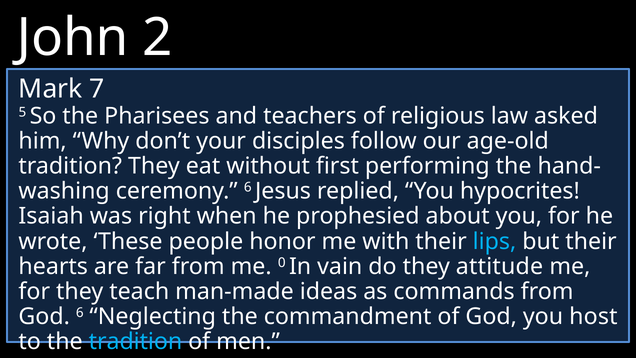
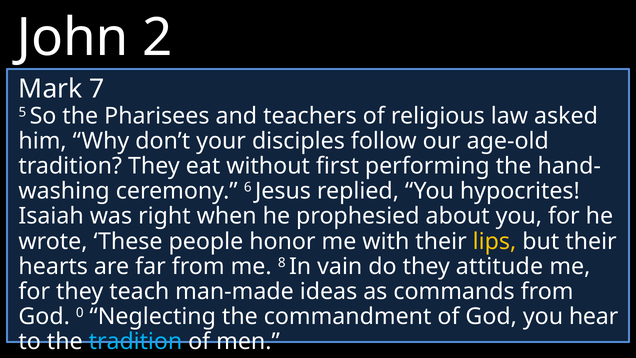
lips colour: light blue -> yellow (495, 241)
0: 0 -> 8 (282, 263)
God 6: 6 -> 0 (80, 313)
host: host -> hear (594, 316)
